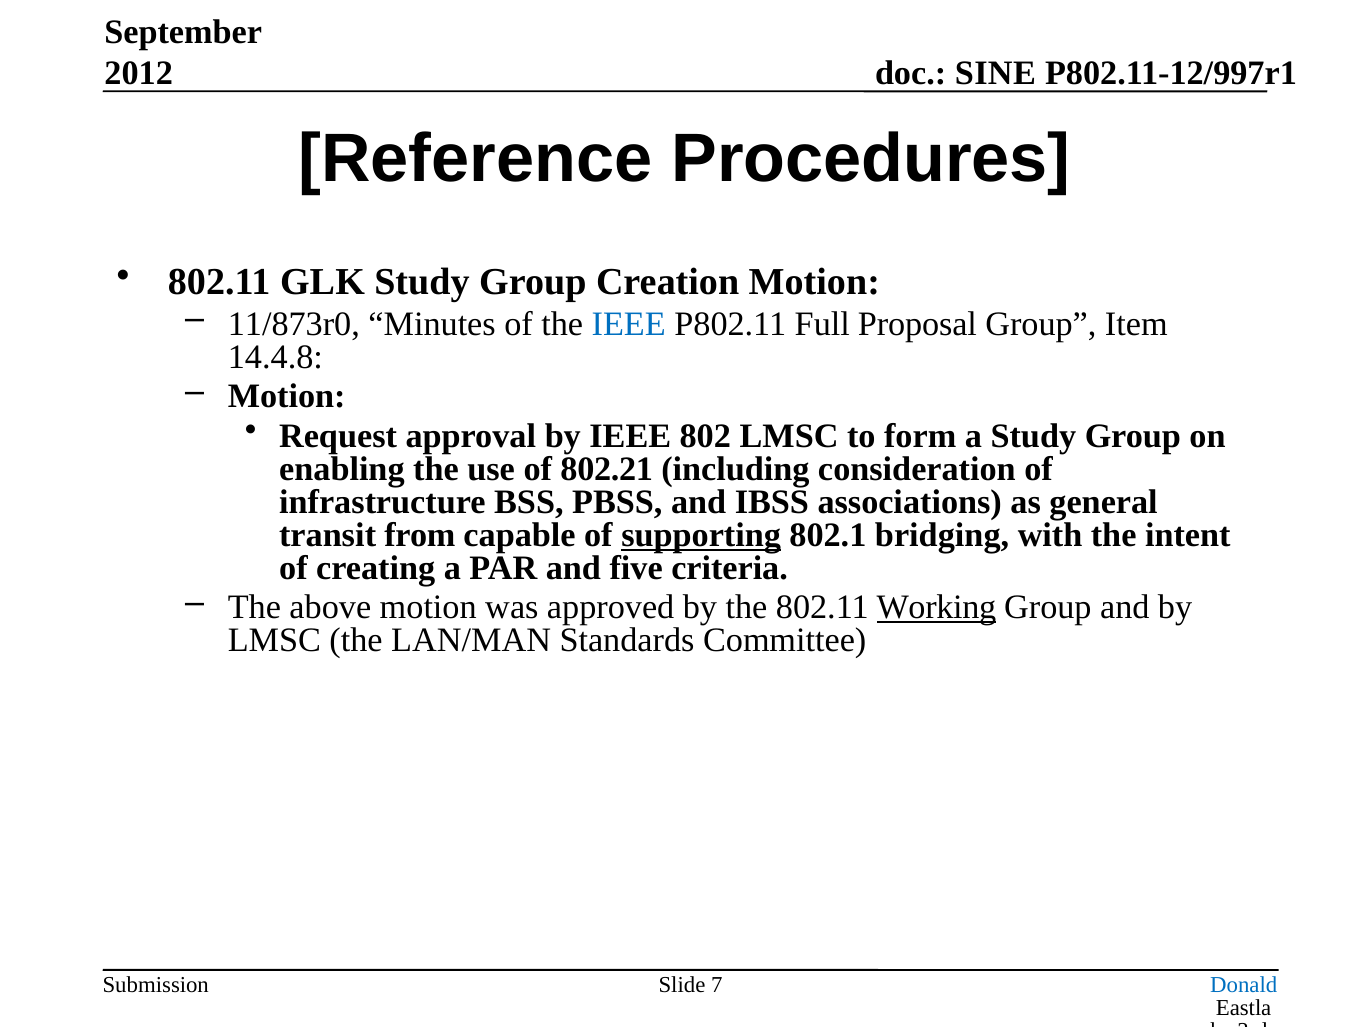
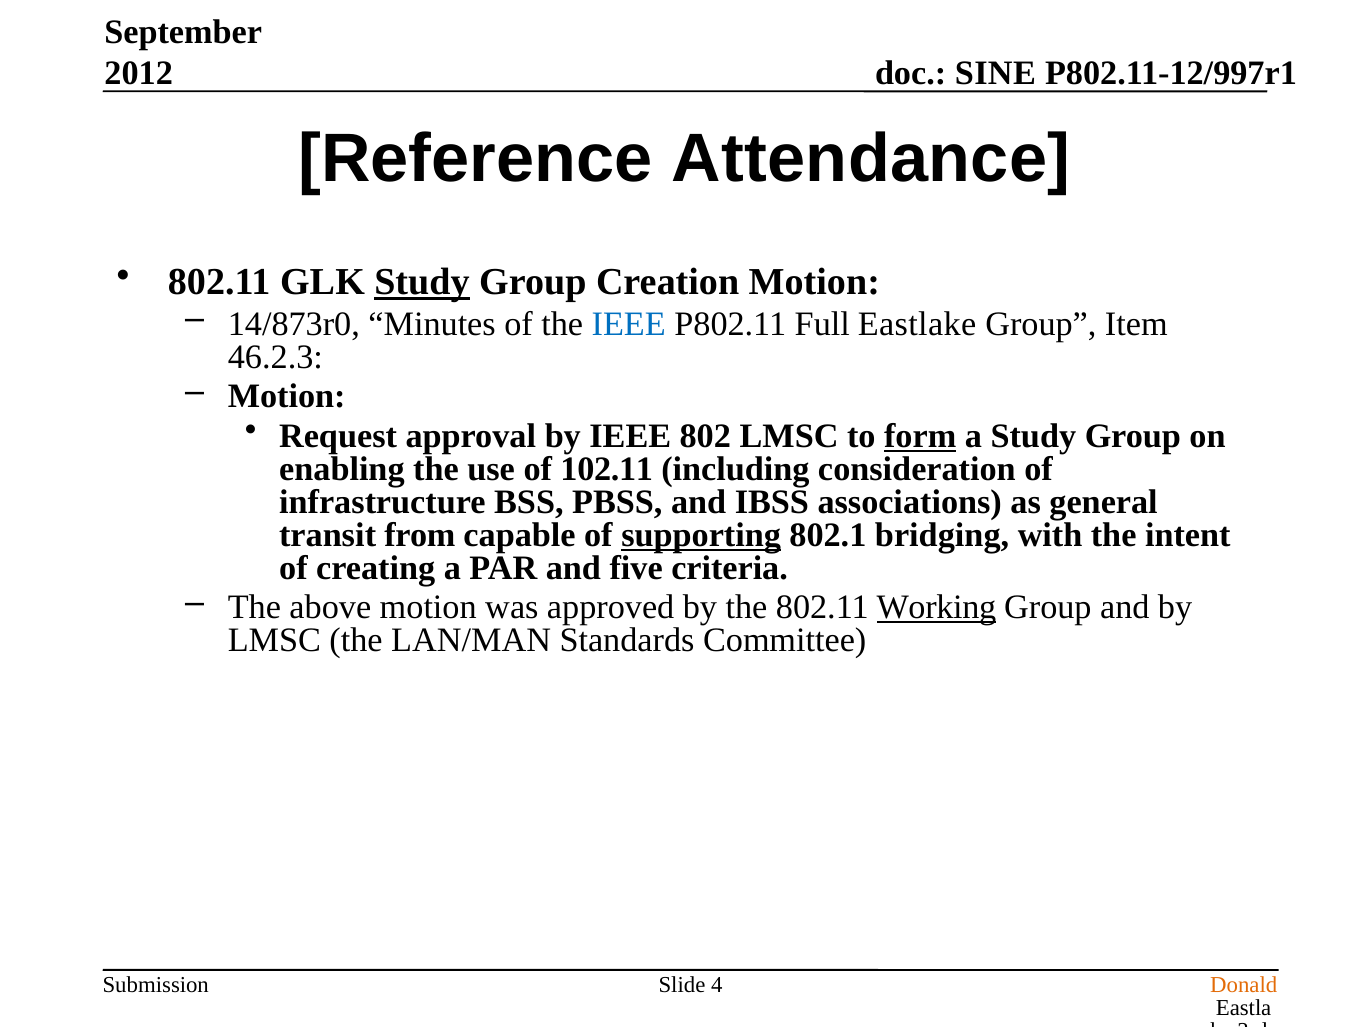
Procedures: Procedures -> Attendance (871, 159)
Study underline: none -> present (422, 282)
11/873r0: 11/873r0 -> 14/873r0 (294, 324)
Proposal: Proposal -> Eastlake (917, 324)
14.4.8: 14.4.8 -> 46.2.3 (275, 357)
form underline: none -> present (920, 437)
802.21: 802.21 -> 102.11 (607, 469)
Donald colour: blue -> orange (1244, 985)
7: 7 -> 4 (717, 985)
